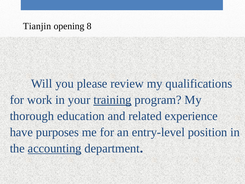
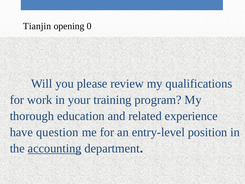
8: 8 -> 0 (89, 26)
training underline: present -> none (112, 100)
purposes: purposes -> question (57, 132)
